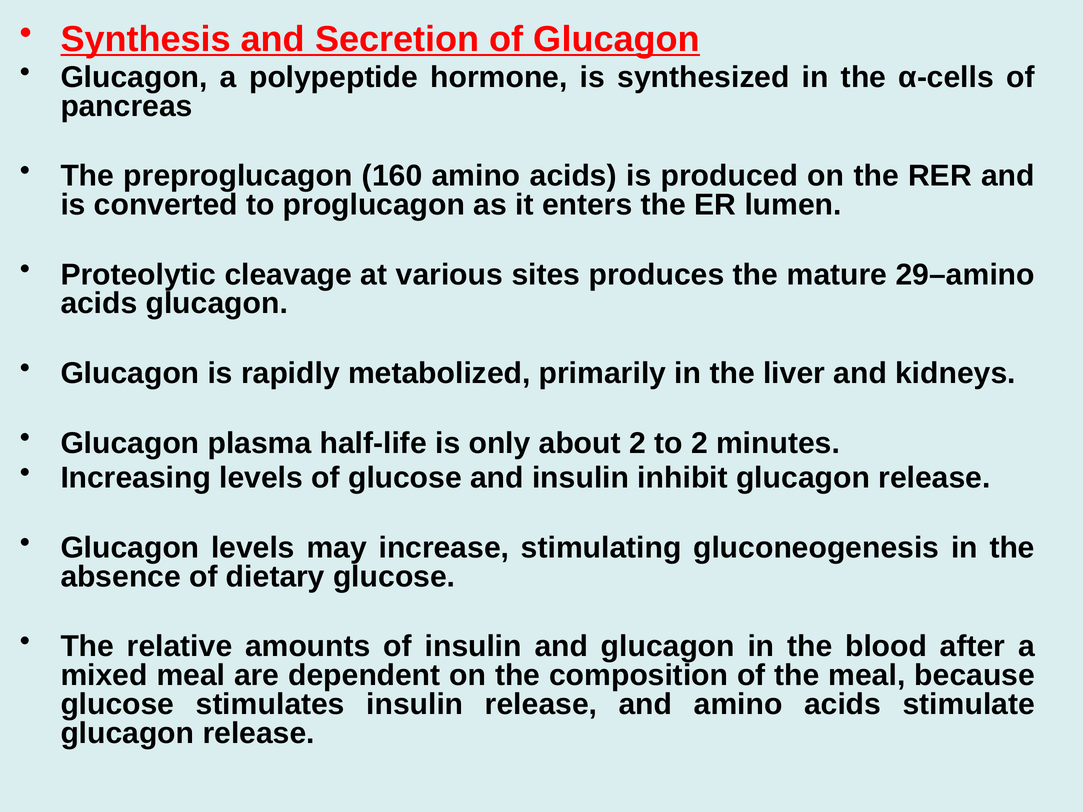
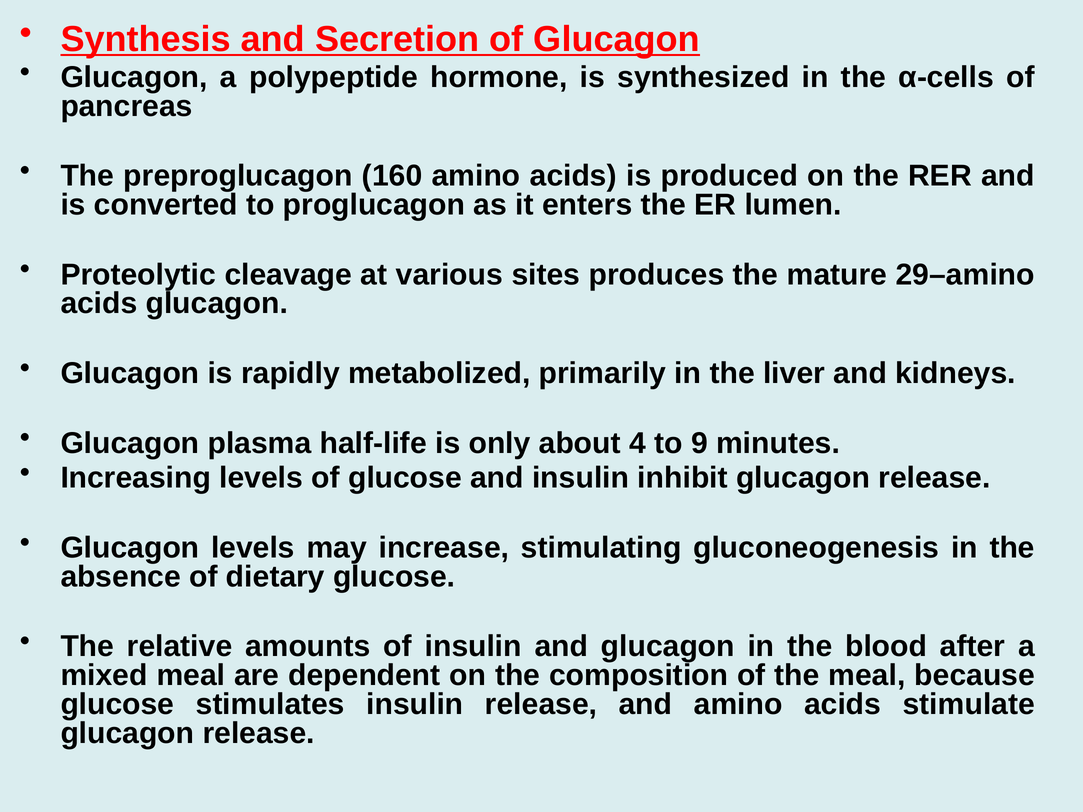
about 2: 2 -> 4 (637, 443)
to 2: 2 -> 9 (699, 443)
